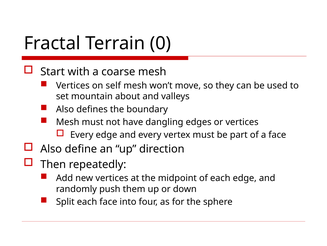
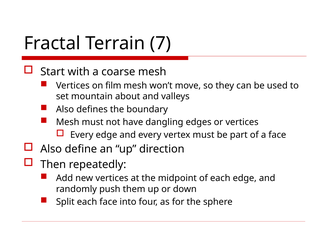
0: 0 -> 7 (160, 43)
self: self -> film (113, 85)
